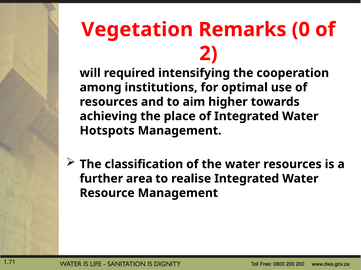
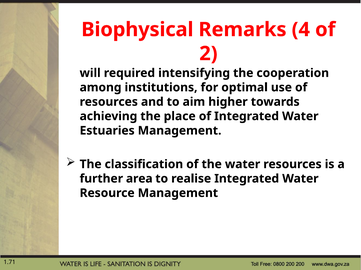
Vegetation: Vegetation -> Biophysical (137, 30)
0: 0 -> 4 (301, 30)
Hotspots: Hotspots -> Estuaries (107, 131)
